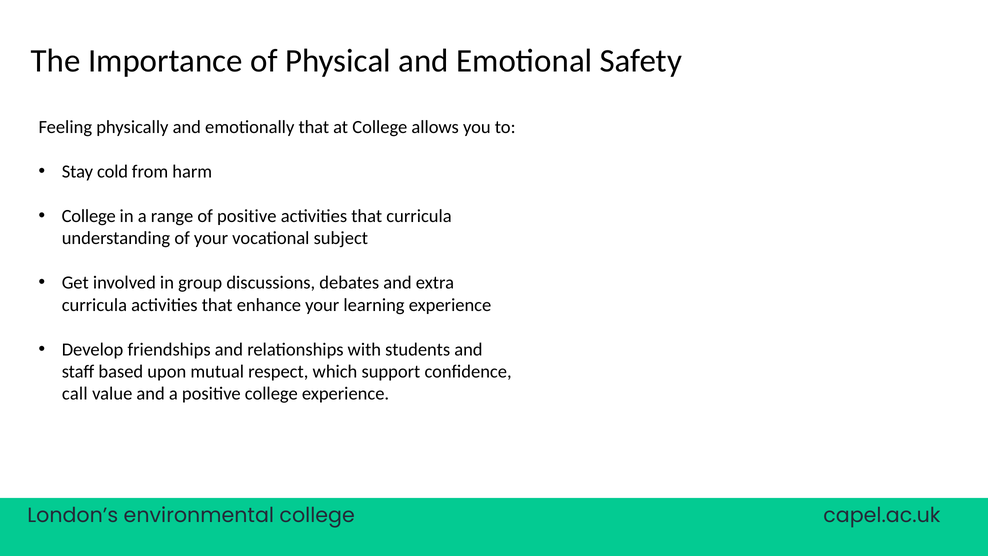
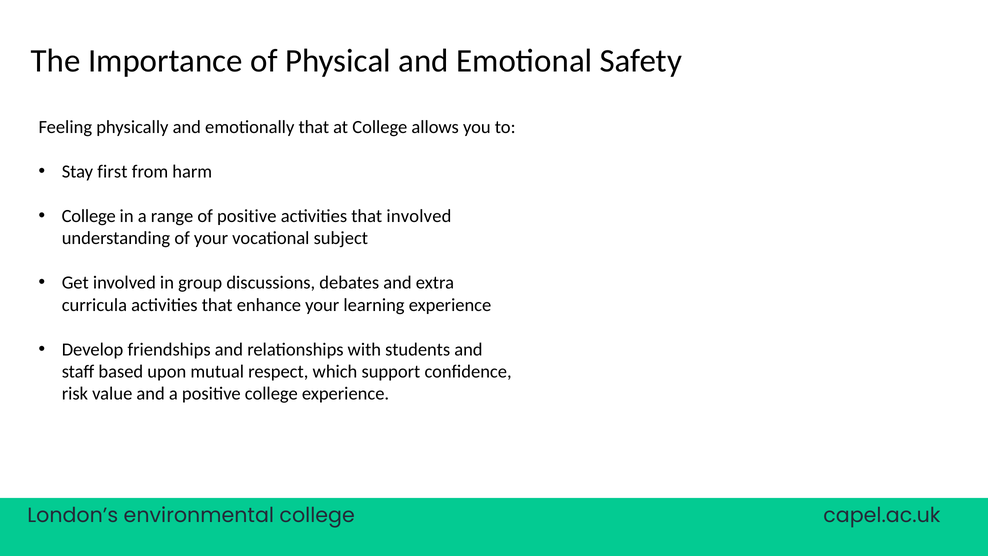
cold: cold -> first (112, 171)
that curricula: curricula -> involved (419, 216)
call: call -> risk (75, 394)
